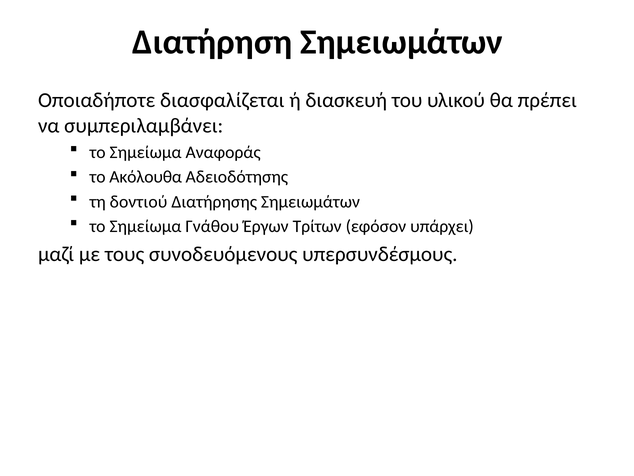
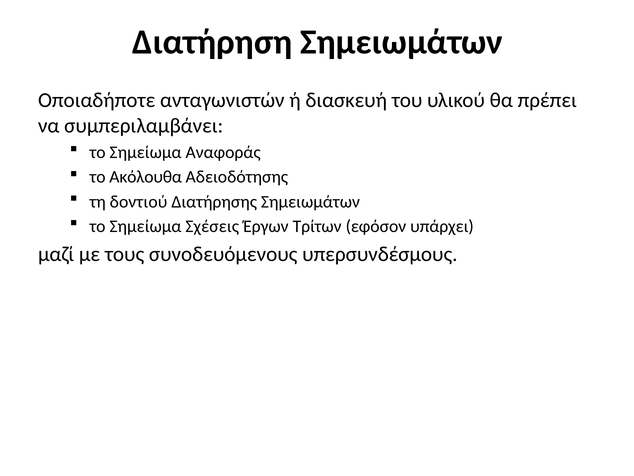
διασφαλίζεται: διασφαλίζεται -> ανταγωνιστών (222, 100)
Γνάθου: Γνάθου -> Σχέσεις (212, 226)
